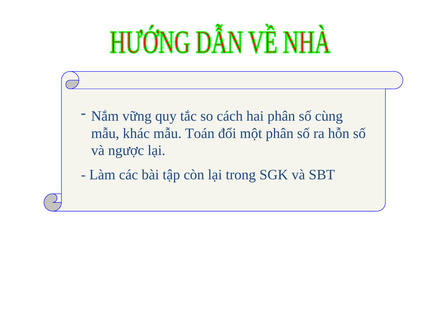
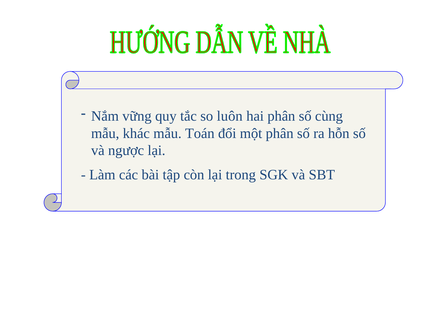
cách: cách -> luôn (230, 116)
